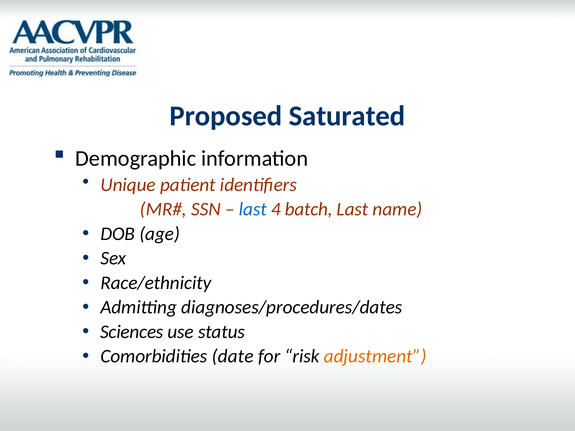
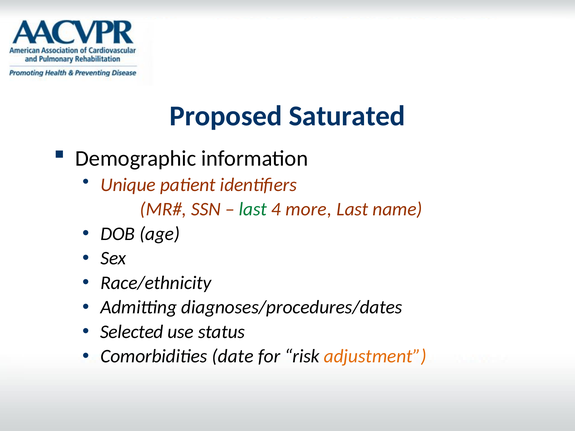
last colour: blue -> green (253, 209)
batch: batch -> more (309, 209)
Sciences: Sciences -> Selected (132, 332)
